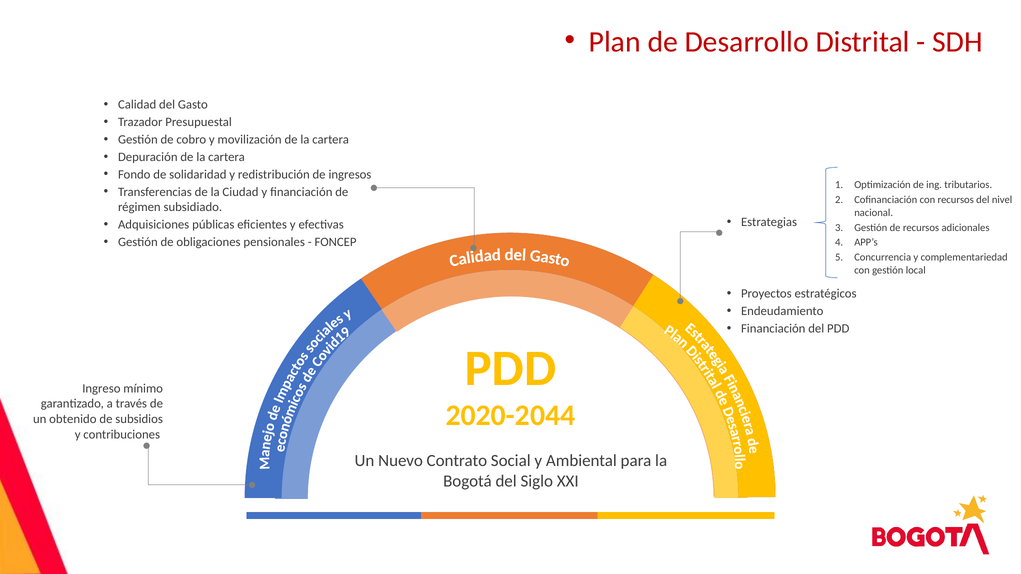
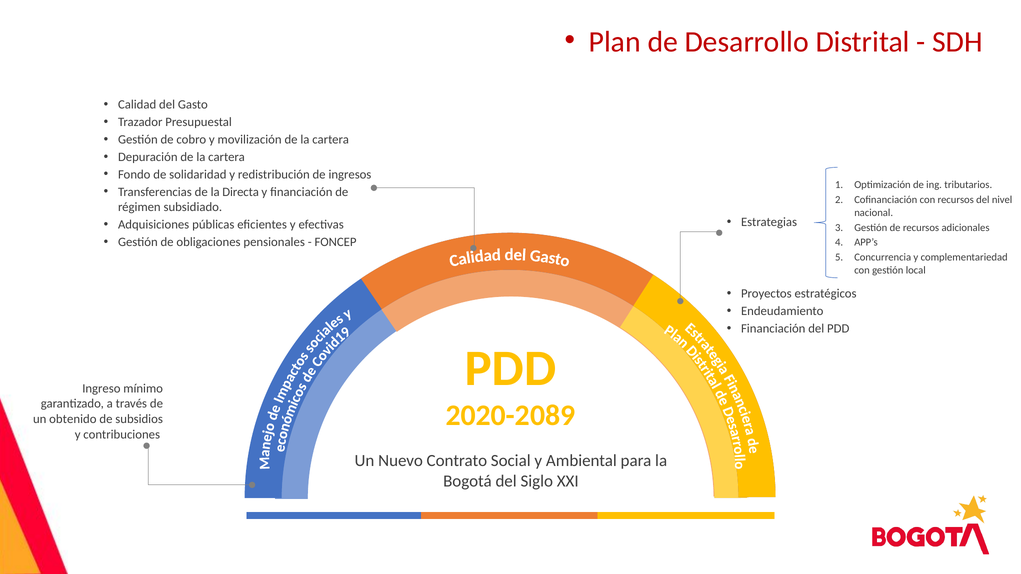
Ciudad: Ciudad -> Directa (241, 192)
2020-2044: 2020-2044 -> 2020-2089 (510, 416)
